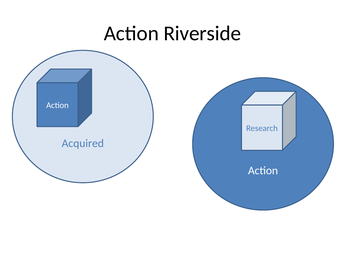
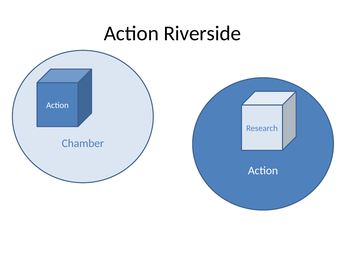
Acquired: Acquired -> Chamber (83, 143)
